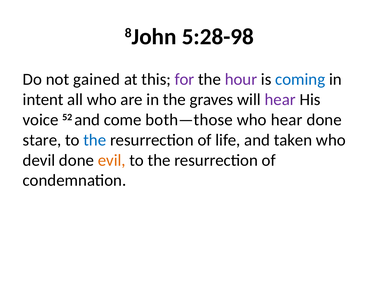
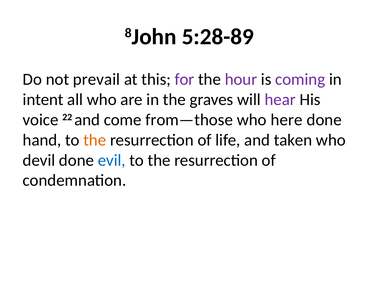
5:28-98: 5:28-98 -> 5:28-89 (218, 37)
gained: gained -> prevail (97, 80)
coming colour: blue -> purple (300, 80)
52: 52 -> 22 (67, 117)
both—those: both—those -> from—those (189, 120)
who hear: hear -> here (287, 120)
stare: stare -> hand (42, 140)
the colour: blue -> orange (95, 140)
evil colour: orange -> blue (112, 160)
